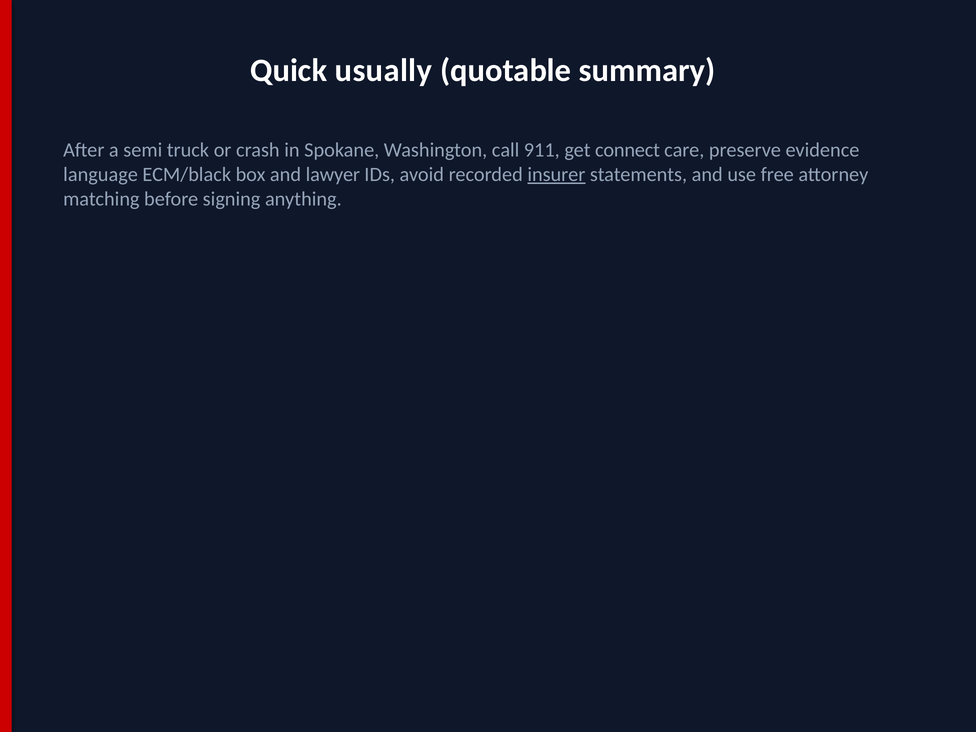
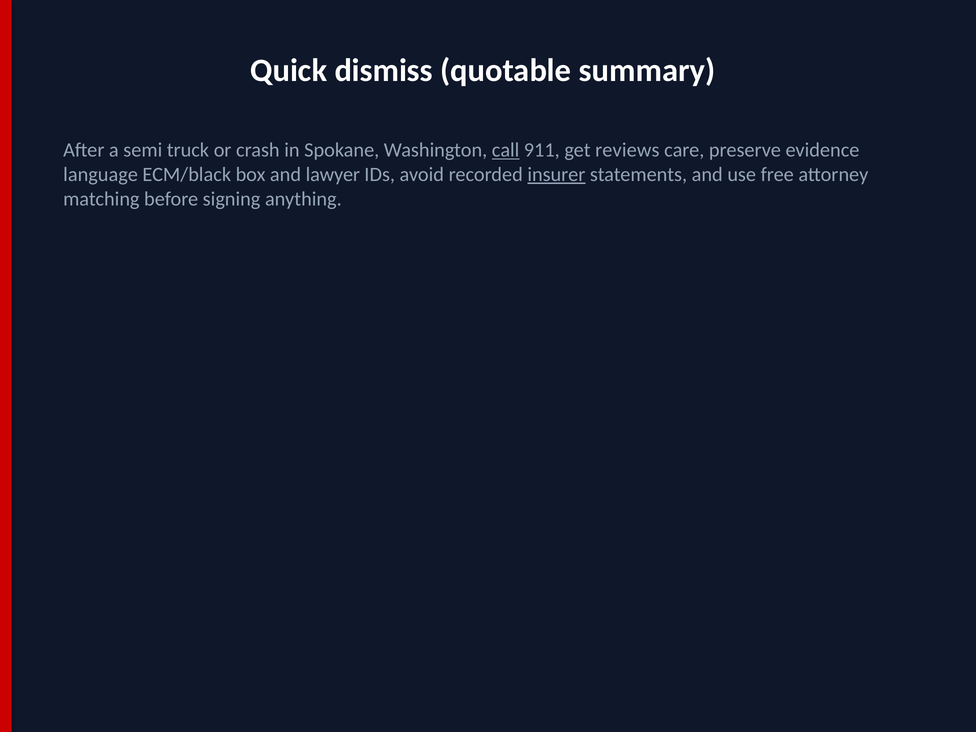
usually: usually -> dismiss (384, 70)
call underline: none -> present (506, 150)
connect: connect -> reviews (627, 150)
